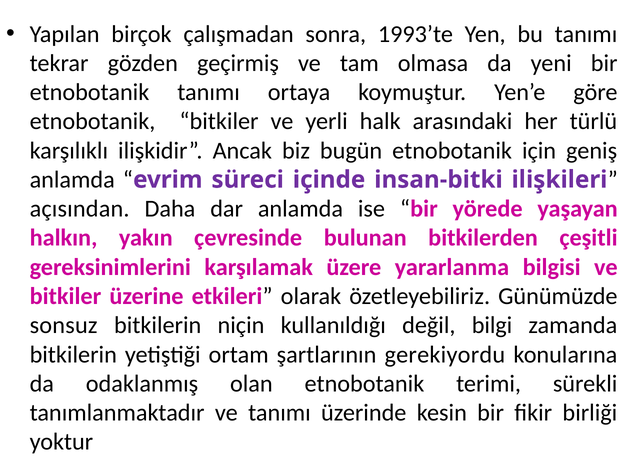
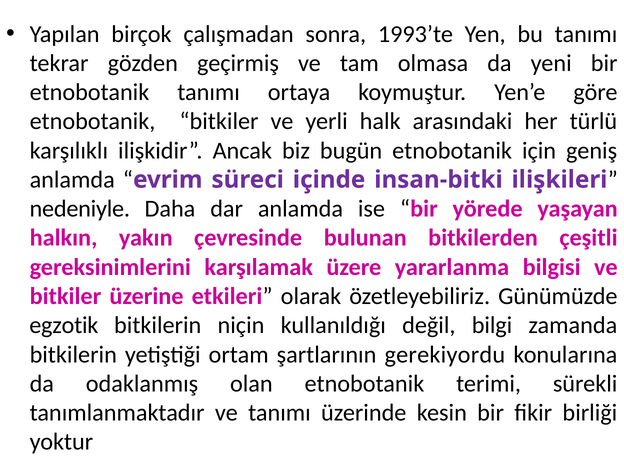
açısından: açısından -> nedeniyle (80, 209)
sonsuz: sonsuz -> egzotik (64, 325)
